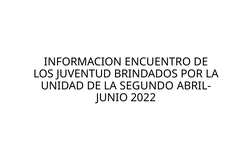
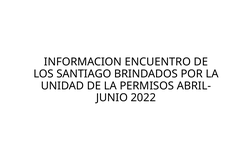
JUVENTUD: JUVENTUD -> SANTIAGO (84, 74)
SEGUNDO: SEGUNDO -> PERMISOS (147, 86)
